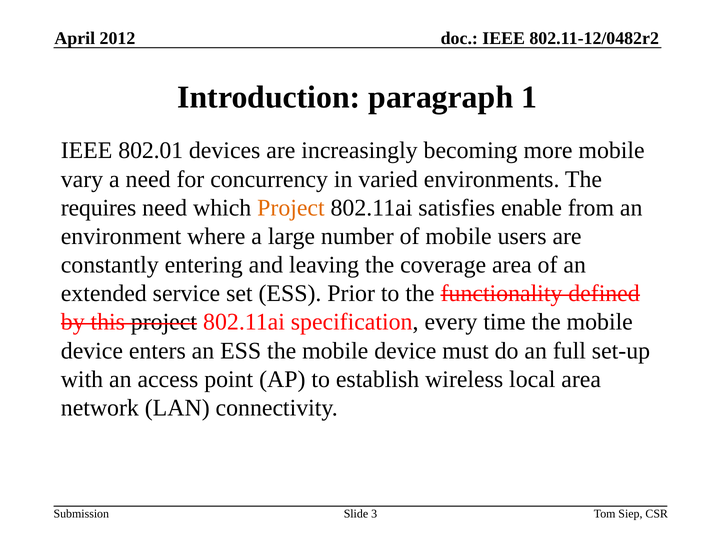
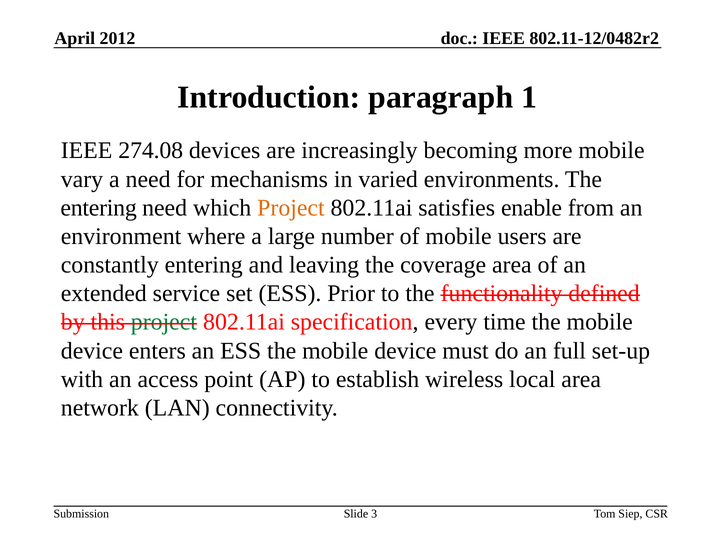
802.01: 802.01 -> 274.08 (151, 151)
concurrency: concurrency -> mechanisms (269, 179)
requires: requires -> entering (99, 208)
project colour: black -> green (164, 322)
